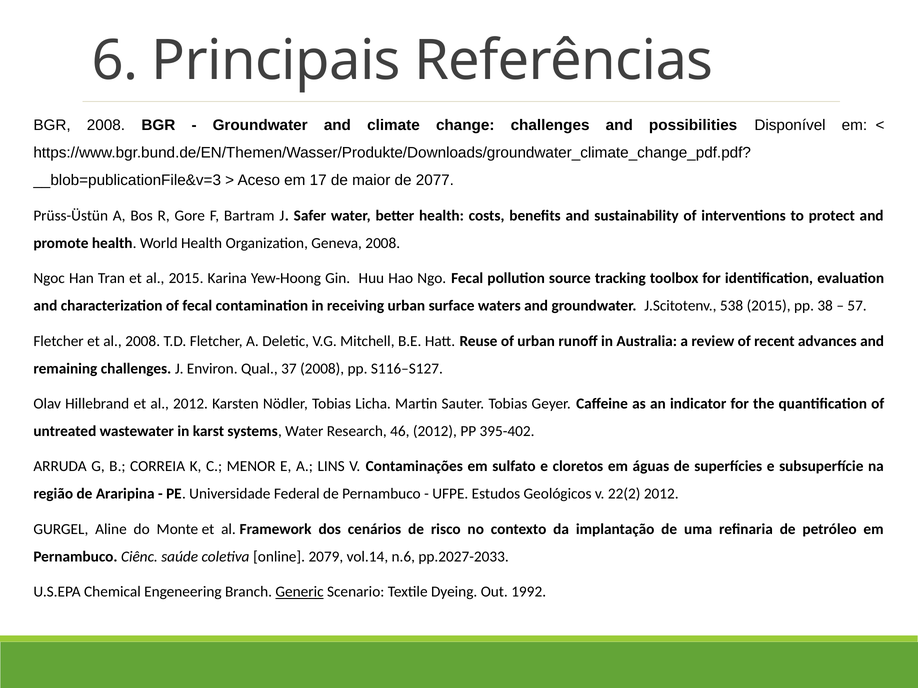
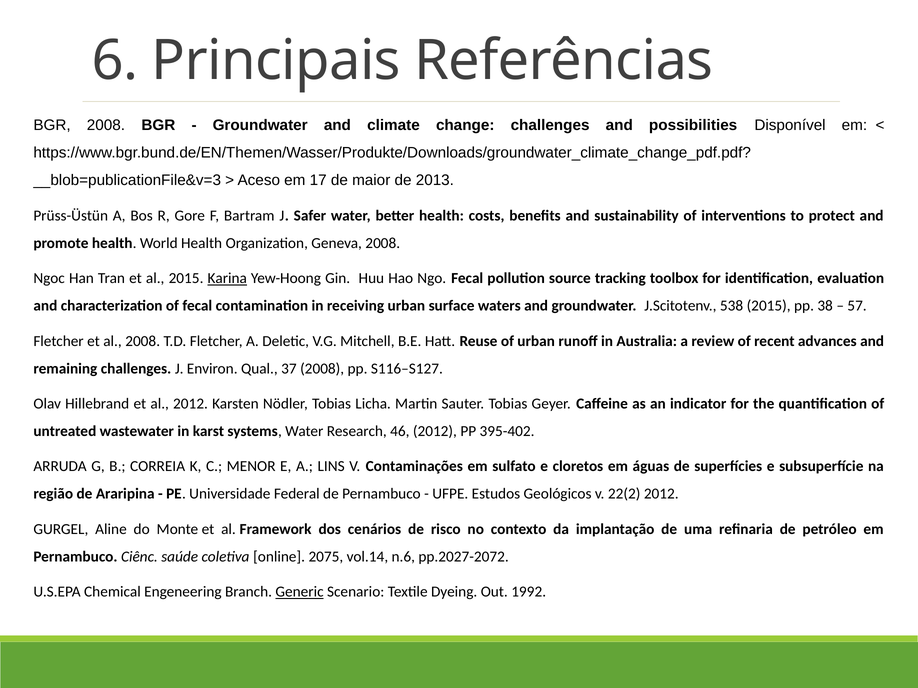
2077: 2077 -> 2013 (435, 181)
Karina underline: none -> present (227, 279)
2079: 2079 -> 2075 (326, 557)
pp.2027-2033: pp.2027-2033 -> pp.2027-2072 (464, 557)
